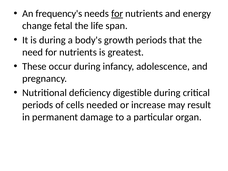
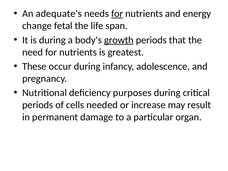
frequency's: frequency's -> adequate's (59, 14)
growth underline: none -> present (119, 40)
digestible: digestible -> purposes (132, 93)
